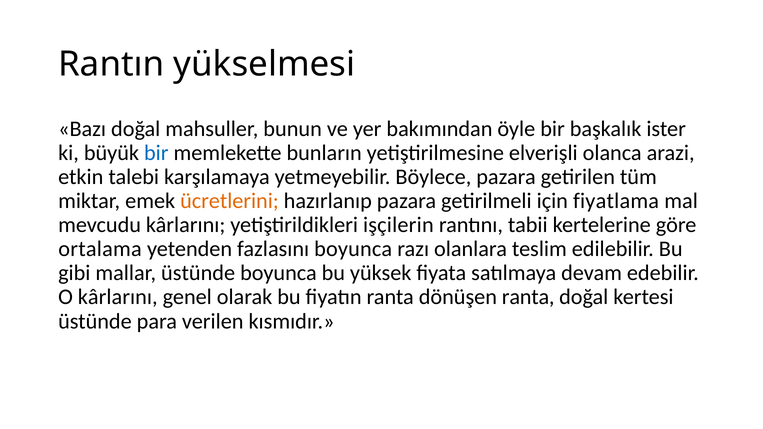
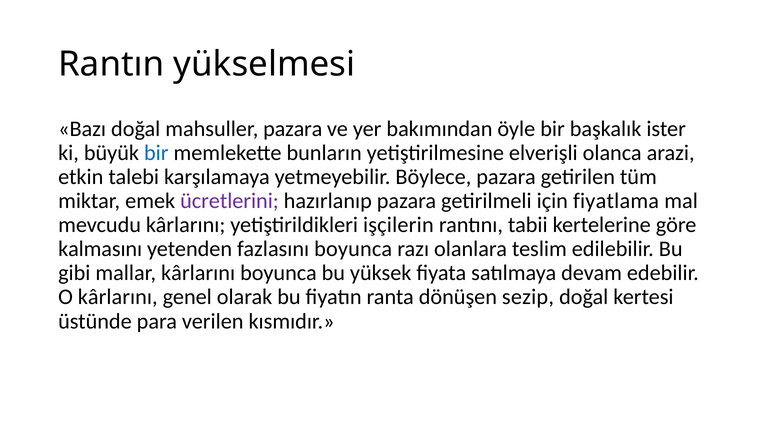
mahsuller bunun: bunun -> pazara (293, 129)
ücretlerini colour: orange -> purple (229, 201)
ortalama: ortalama -> kalmasını (100, 249)
mallar üstünde: üstünde -> kârlarını (198, 273)
dönüşen ranta: ranta -> sezip (528, 297)
